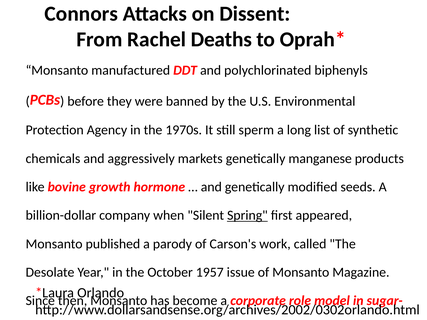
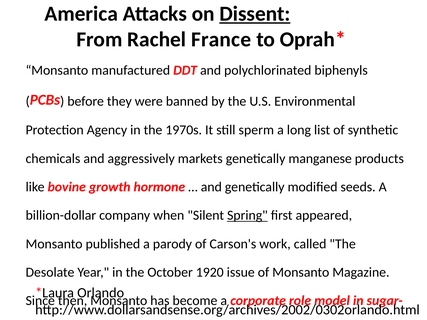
Connors: Connors -> America (81, 14)
Dissent underline: none -> present (255, 14)
Deaths: Deaths -> France (221, 39)
1957: 1957 -> 1920 (210, 272)
